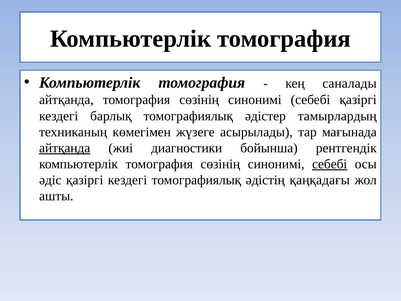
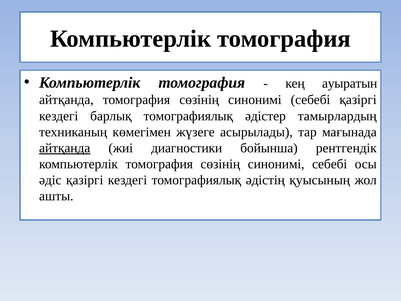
саналады: саналады -> ауыратын (350, 83)
себебі underline: present -> none (330, 164)
қаңқадағы: қаңқадағы -> қуысының (320, 180)
